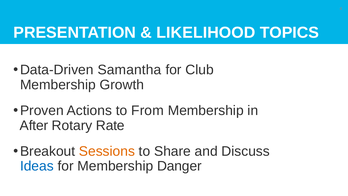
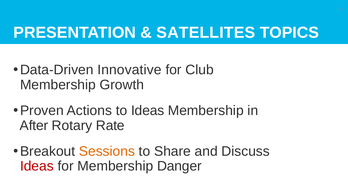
LIKELIHOOD: LIKELIHOOD -> SATELLITES (206, 33)
Samantha: Samantha -> Innovative (129, 70)
to From: From -> Ideas (148, 110)
Ideas colour: blue -> red (37, 166)
